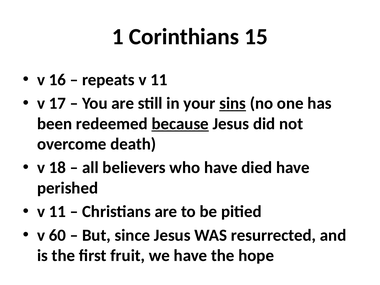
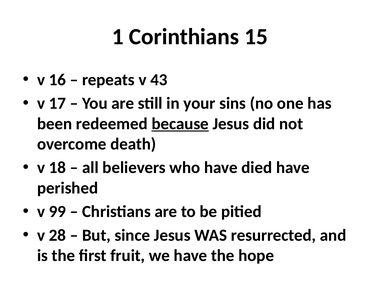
repeats v 11: 11 -> 43 (159, 80)
sins underline: present -> none (233, 103)
11: 11 -> 99 (57, 212)
60: 60 -> 28 (57, 235)
